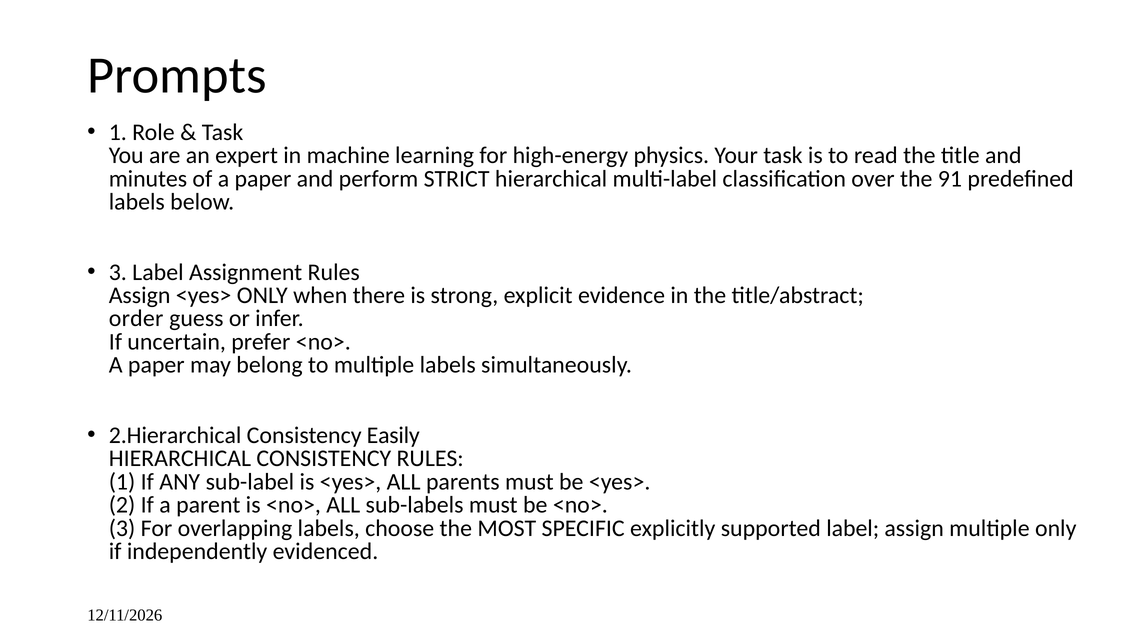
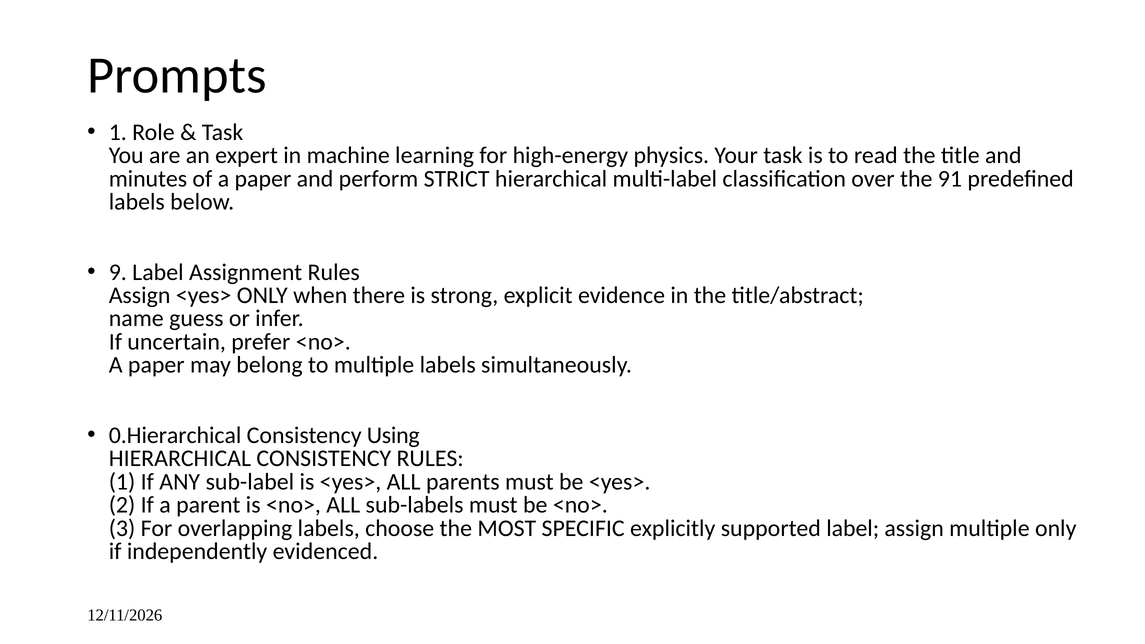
3: 3 -> 9 (118, 272)
order: order -> name (136, 319)
2.Hierarchical: 2.Hierarchical -> 0.Hierarchical (175, 435)
Easily: Easily -> Using (393, 435)
